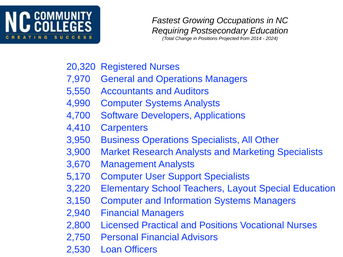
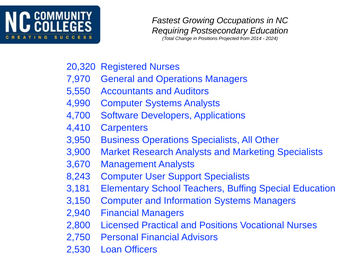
5,170: 5,170 -> 8,243 (78, 177)
3,220: 3,220 -> 3,181 (78, 189)
Layout: Layout -> Buffing (242, 189)
